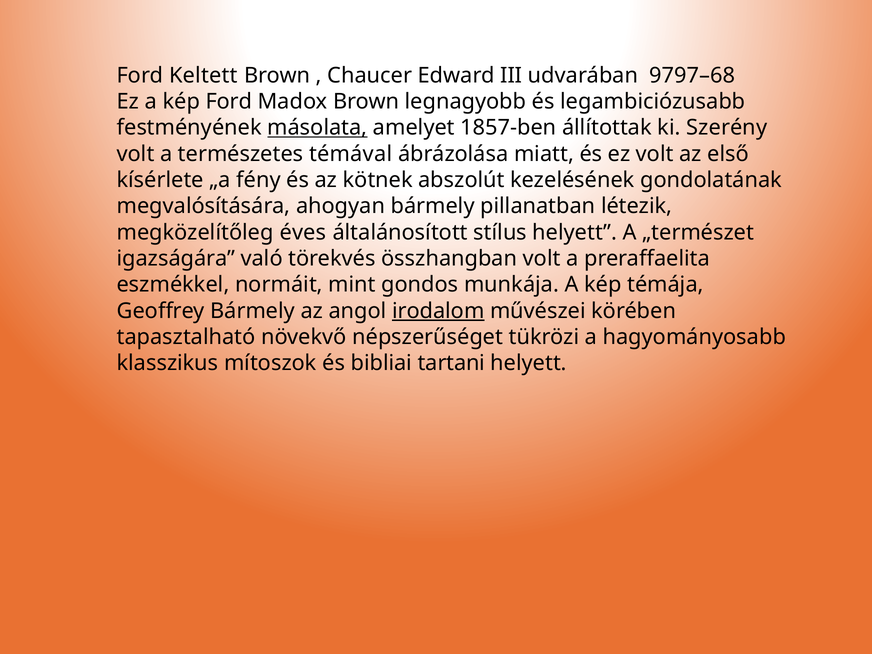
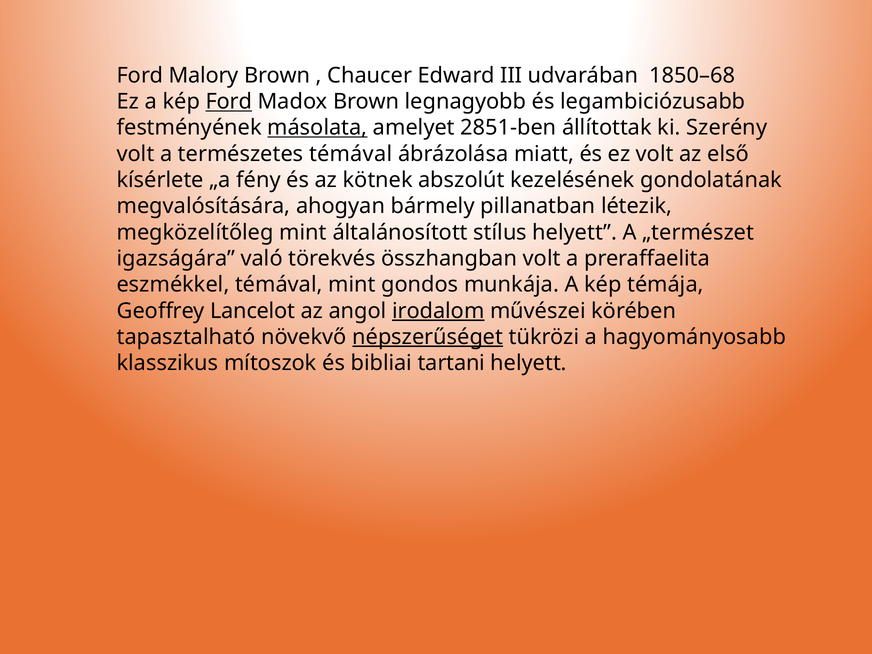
Keltett: Keltett -> Malory (204, 75)
9797–68: 9797–68 -> 1850–68 (692, 75)
Ford underline: none -> present (229, 102)
1857-ben: 1857-ben -> 2851-ben (508, 128)
megközelítőleg éves: éves -> mint (303, 232)
eszmékkel normáit: normáit -> témával (279, 285)
Geoffrey Bármely: Bármely -> Lancelot (253, 311)
népszerűséget underline: none -> present (428, 337)
